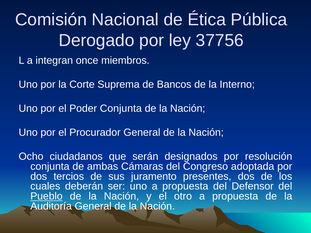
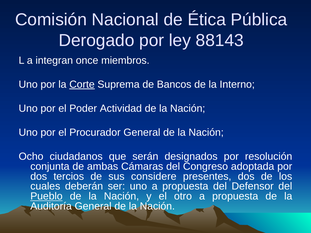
37756: 37756 -> 88143 (220, 40)
Corte underline: none -> present (82, 85)
Poder Conjunta: Conjunta -> Actividad (121, 109)
juramento: juramento -> considere (154, 177)
